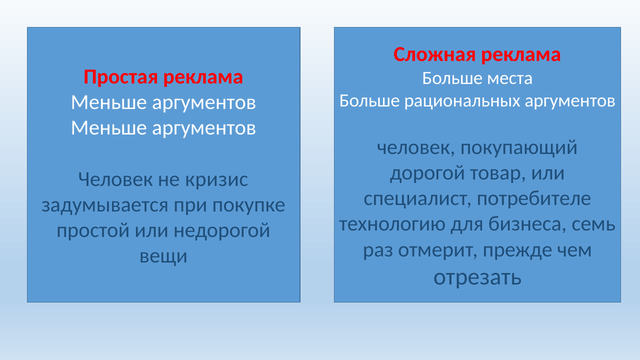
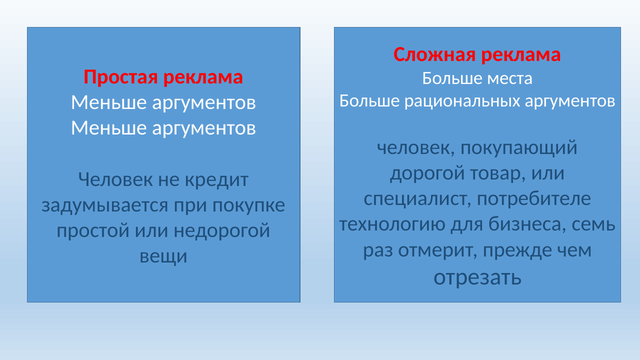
кризис: кризис -> кредит (217, 179)
